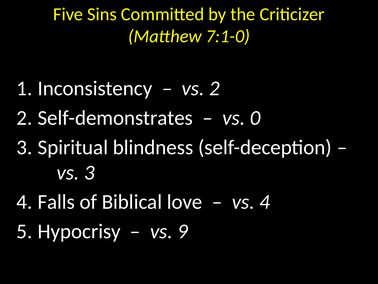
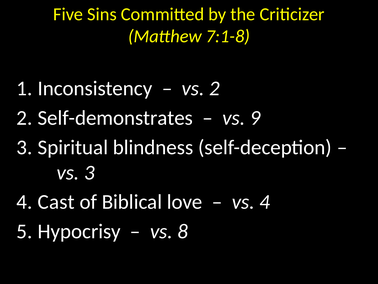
7:1-0: 7:1-0 -> 7:1-8 (228, 36)
0: 0 -> 9 (255, 118)
Falls: Falls -> Cast (56, 202)
9: 9 -> 8 (183, 231)
